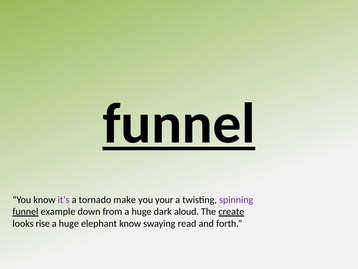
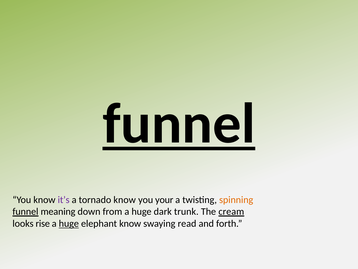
tornado make: make -> know (125, 199)
spinning colour: purple -> orange (236, 199)
example: example -> meaning (58, 211)
aloud: aloud -> trunk (186, 211)
create: create -> cream (231, 211)
huge underline: none -> present (69, 223)
